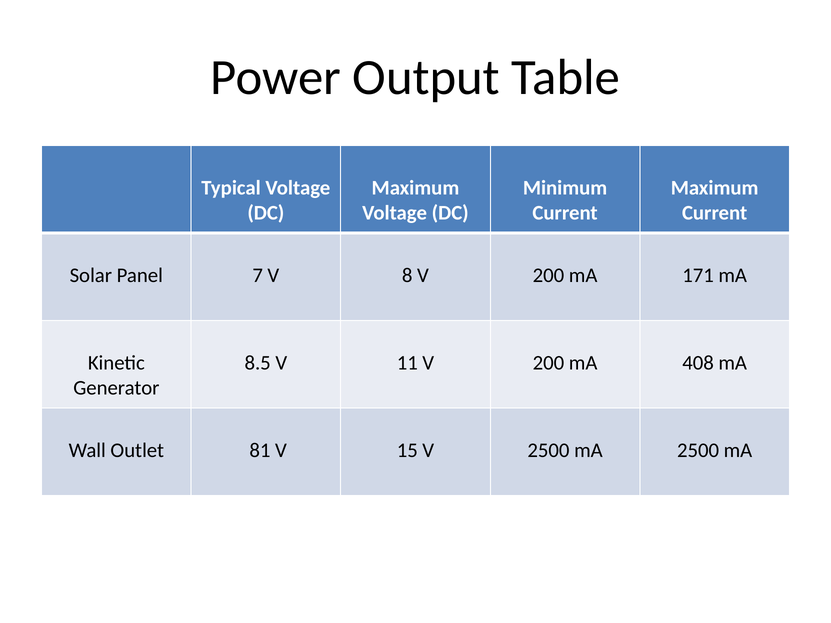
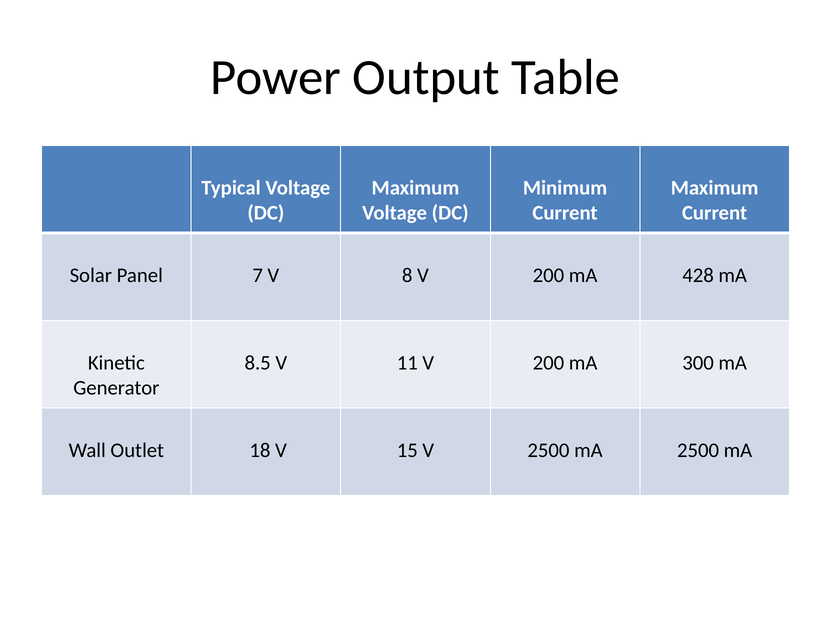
171: 171 -> 428 (698, 275)
408: 408 -> 300 (698, 363)
81: 81 -> 18 (260, 450)
